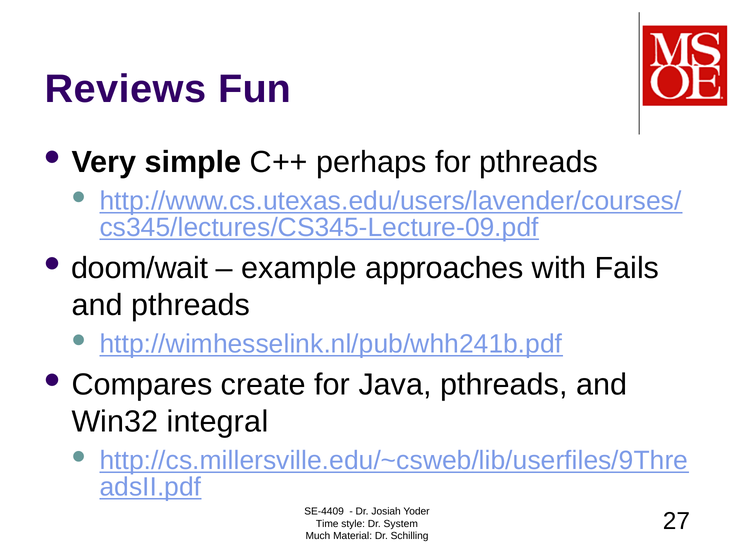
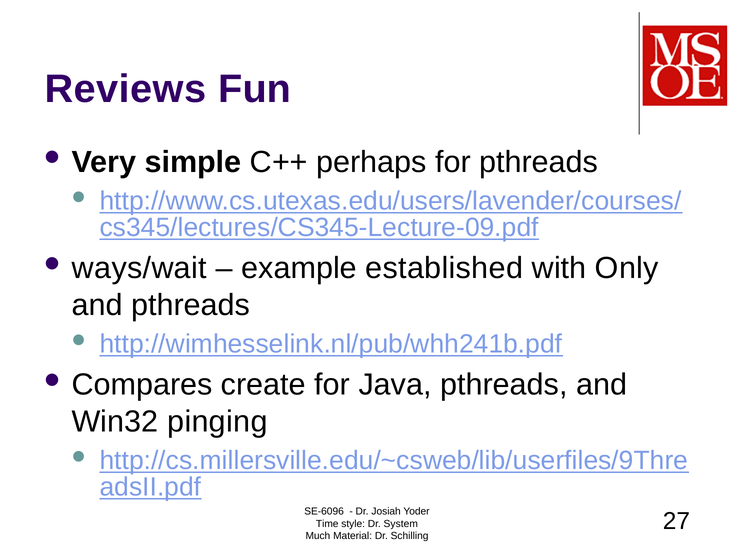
doom/wait: doom/wait -> ways/wait (139, 269)
approaches: approaches -> established (444, 269)
Fails: Fails -> Only (627, 269)
integral: integral -> pinging (217, 422)
SE-4409: SE-4409 -> SE-6096 (324, 512)
